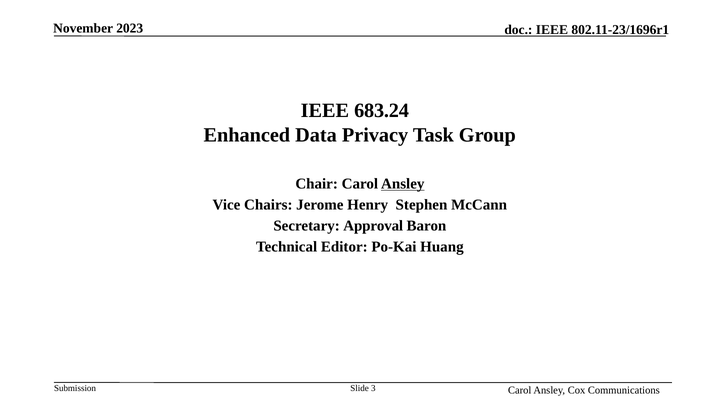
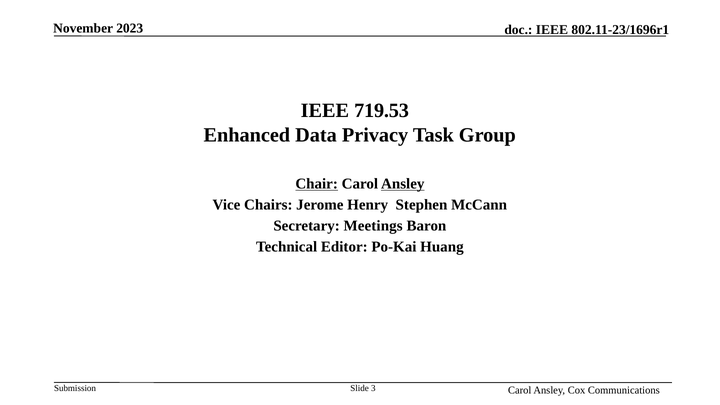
683.24: 683.24 -> 719.53 (382, 111)
Chair underline: none -> present (317, 184)
Approval: Approval -> Meetings (373, 226)
